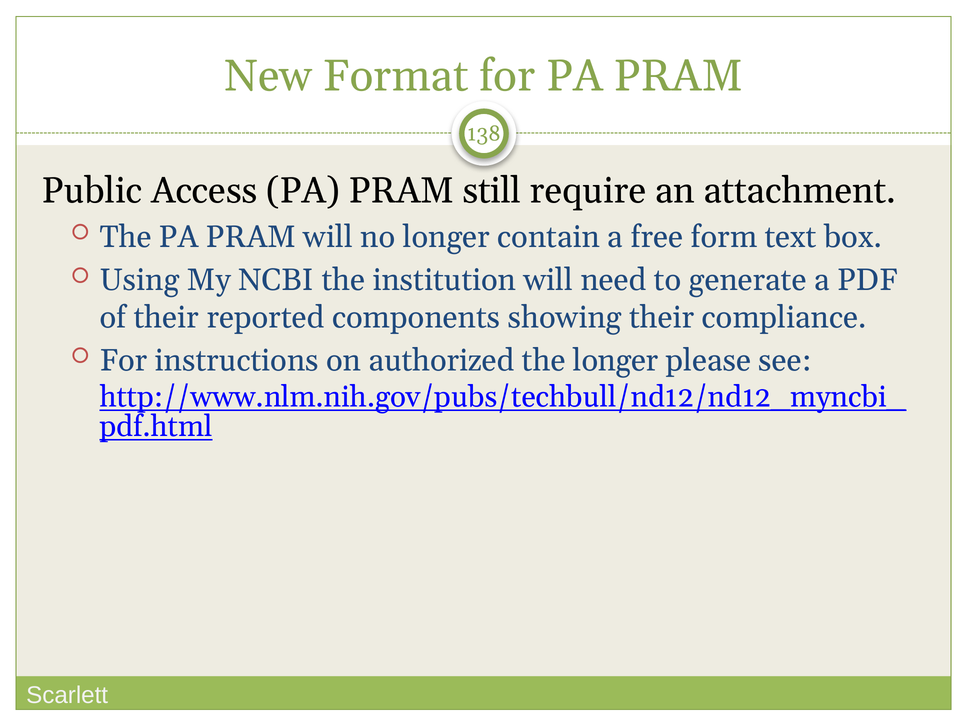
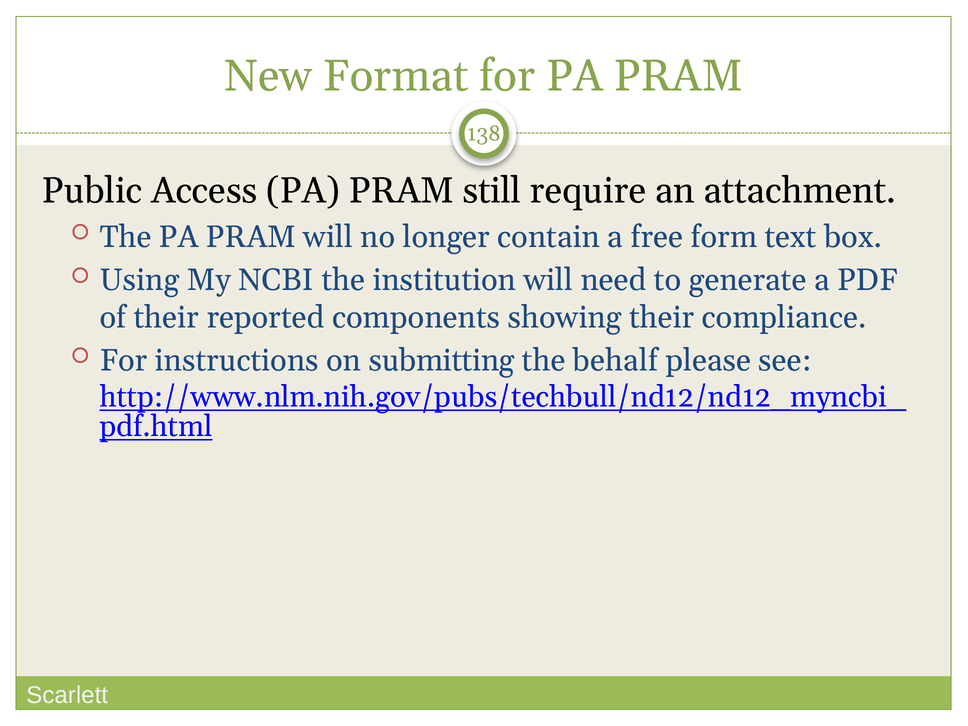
authorized: authorized -> submitting (442, 361)
the longer: longer -> behalf (616, 361)
